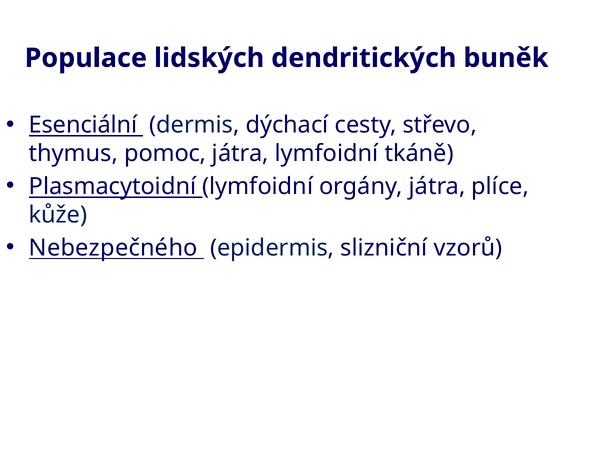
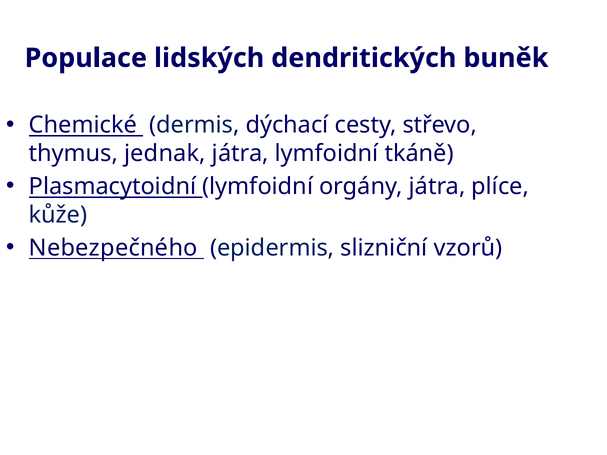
Esenciální: Esenciální -> Chemické (83, 125)
pomoc: pomoc -> jednak (165, 153)
